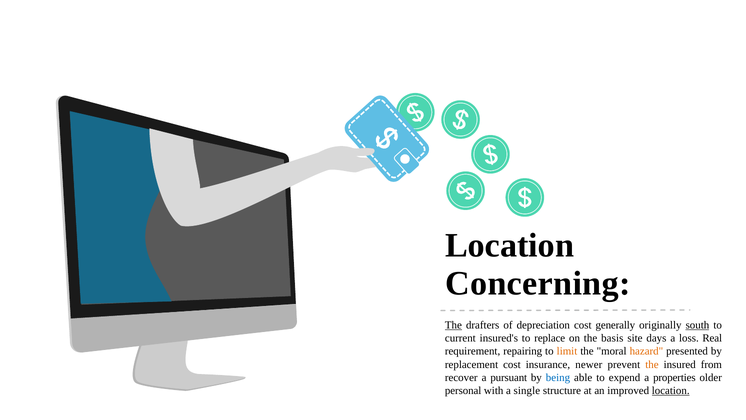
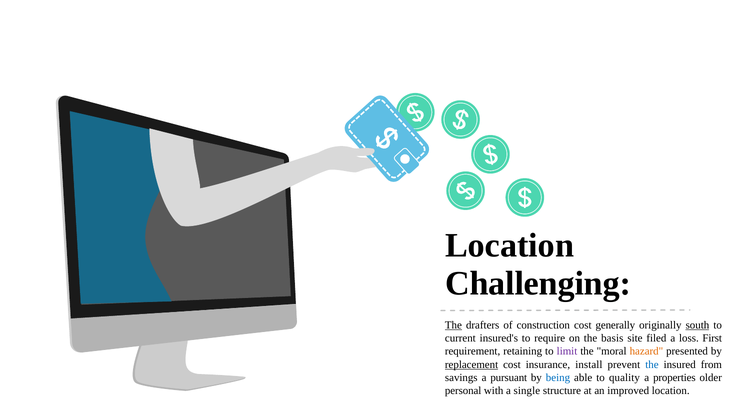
Concerning: Concerning -> Challenging (538, 283)
depreciation: depreciation -> construction (543, 325)
replace: replace -> require (550, 338)
days: days -> filed (656, 338)
Real: Real -> First (712, 338)
repairing: repairing -> retaining (523, 351)
limit colour: orange -> purple (567, 351)
replacement underline: none -> present (472, 364)
newer: newer -> install (589, 364)
the colour: orange -> blue (652, 364)
recover: recover -> savings (461, 377)
expend: expend -> quality (624, 377)
location underline: present -> none (671, 390)
